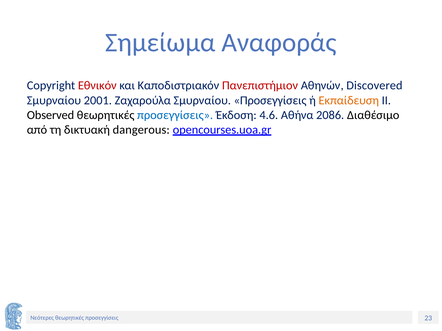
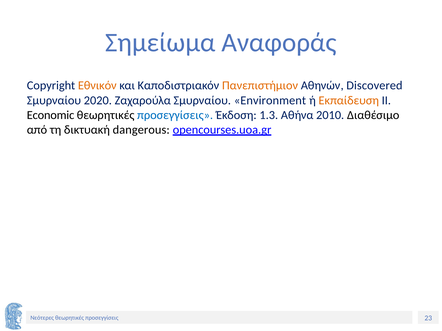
Εθνικόν colour: red -> orange (97, 86)
Πανεπιστήμιον colour: red -> orange (260, 86)
2001: 2001 -> 2020 (98, 100)
Σμυρναίου Προσεγγίσεις: Προσεγγίσεις -> Environment (270, 100)
Observed: Observed -> Economic (51, 115)
4.6: 4.6 -> 1.3 (269, 115)
2086: 2086 -> 2010 (330, 115)
